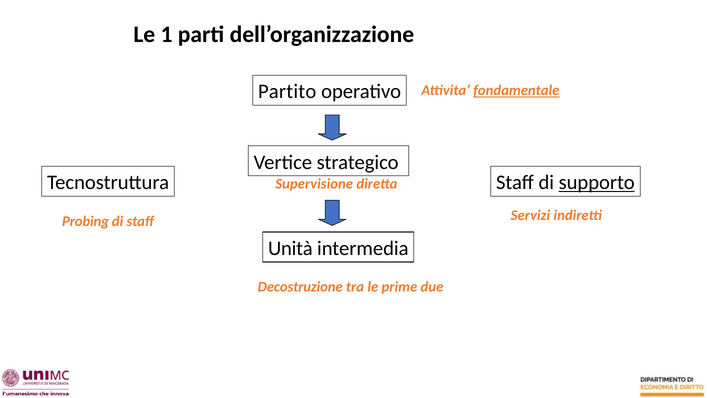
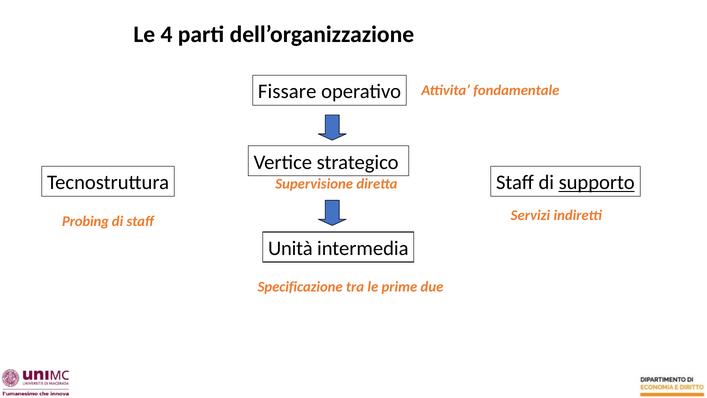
1: 1 -> 4 (167, 34)
Partito: Partito -> Fissare (287, 92)
fondamentale underline: present -> none (516, 90)
Decostruzione: Decostruzione -> Specificazione (300, 287)
